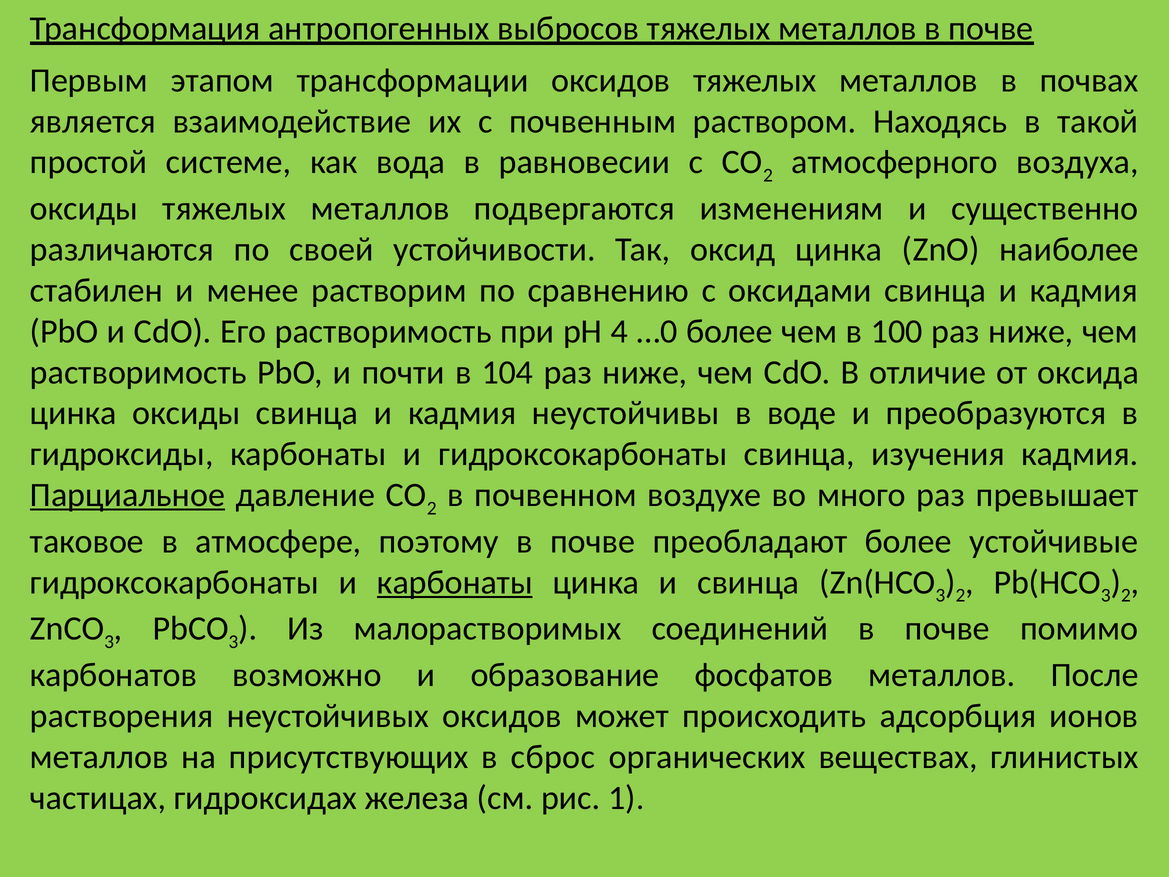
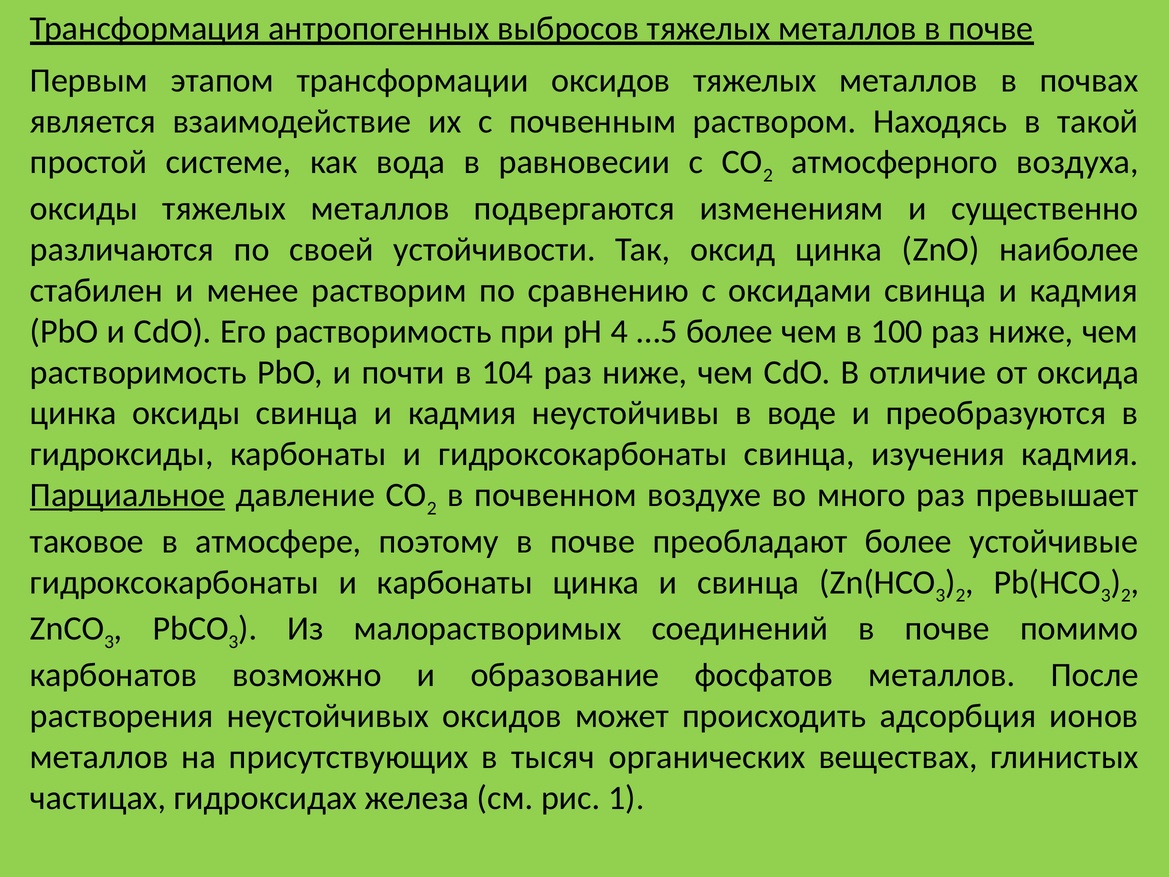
…0: …0 -> …5 (657, 331)
карбонаты underline: present -> none (455, 582)
сброс: сброс -> тысяч (553, 757)
